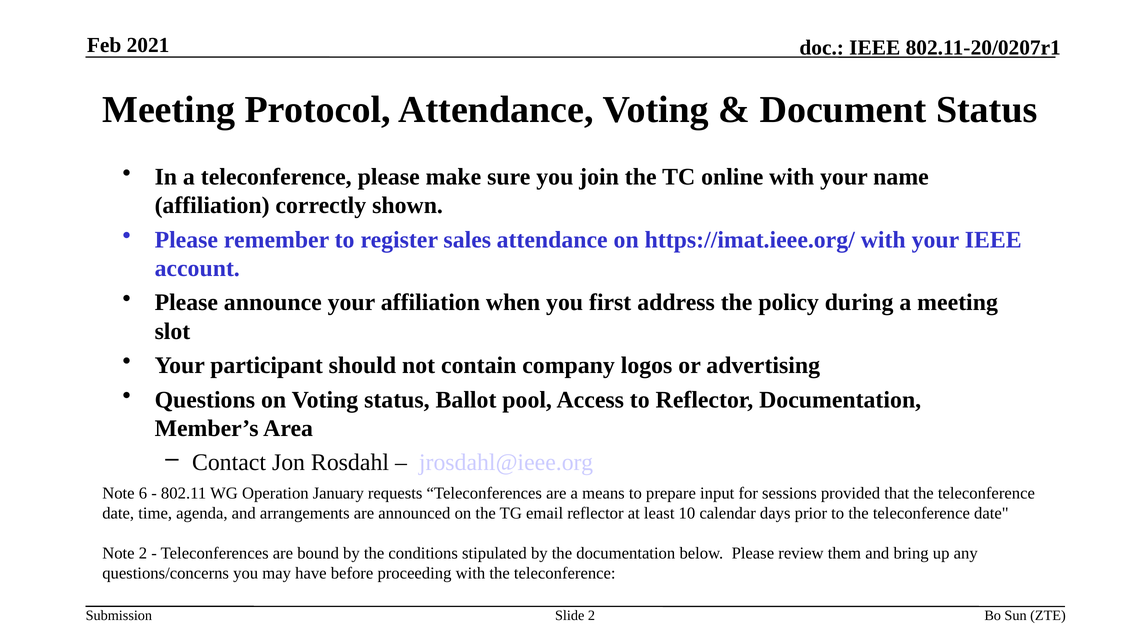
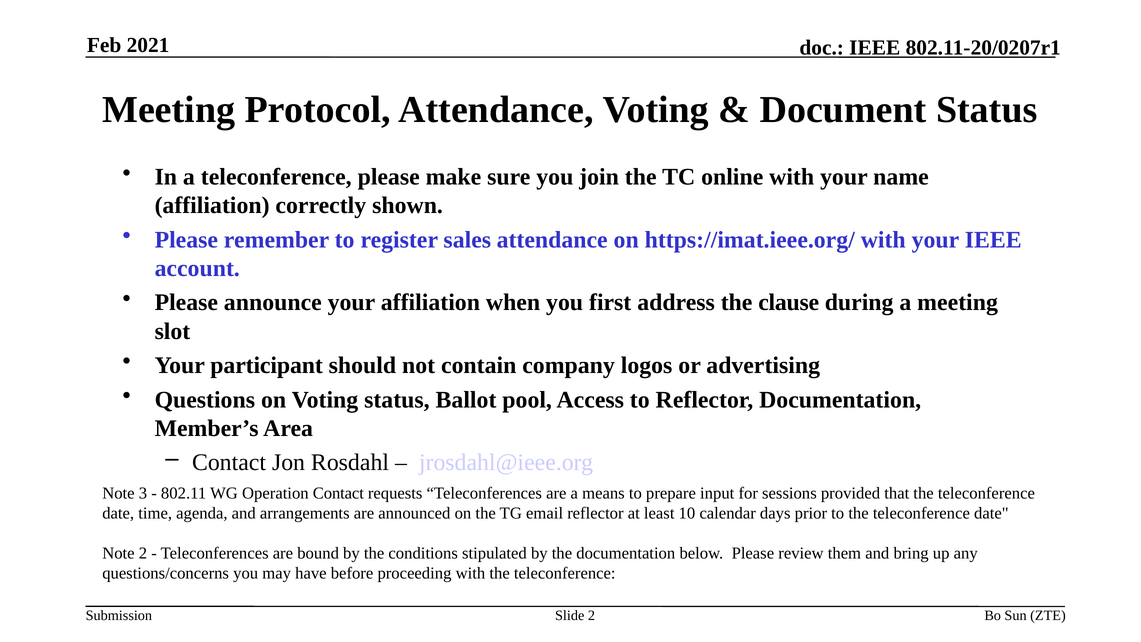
policy: policy -> clause (789, 303)
6: 6 -> 3 (143, 493)
Operation January: January -> Contact (338, 493)
